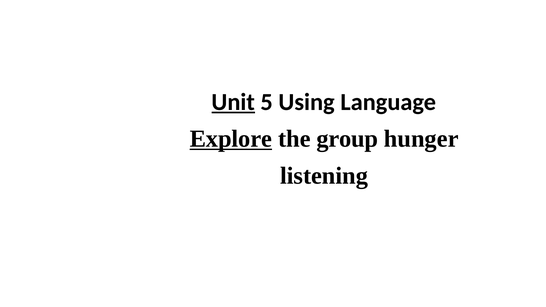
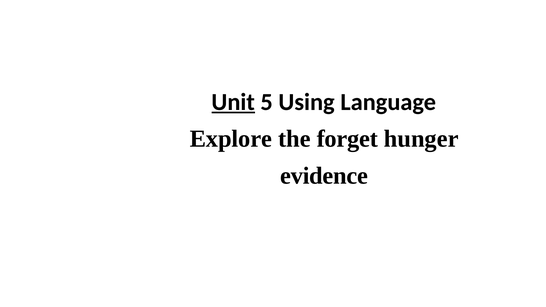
Explore underline: present -> none (231, 139)
group: group -> forget (347, 139)
listening: listening -> evidence (324, 176)
